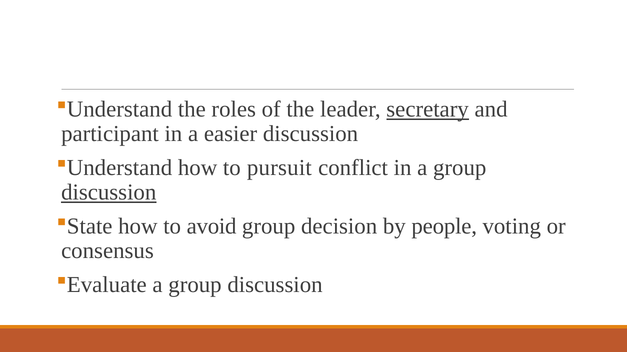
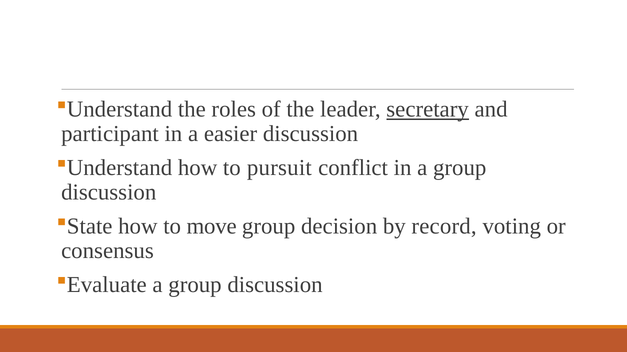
discussion underline: present -> none (109, 193)
avoid: avoid -> move (212, 227)
people: people -> record (444, 227)
